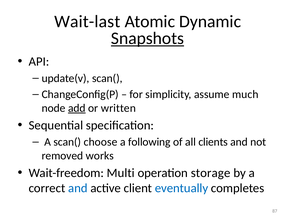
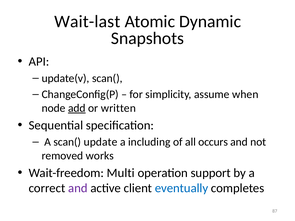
Snapshots underline: present -> none (147, 38)
much: much -> when (245, 94)
choose: choose -> update (101, 142)
following: following -> including (149, 142)
clients: clients -> occurs (213, 142)
storage: storage -> support (211, 173)
and colour: blue -> purple (78, 188)
